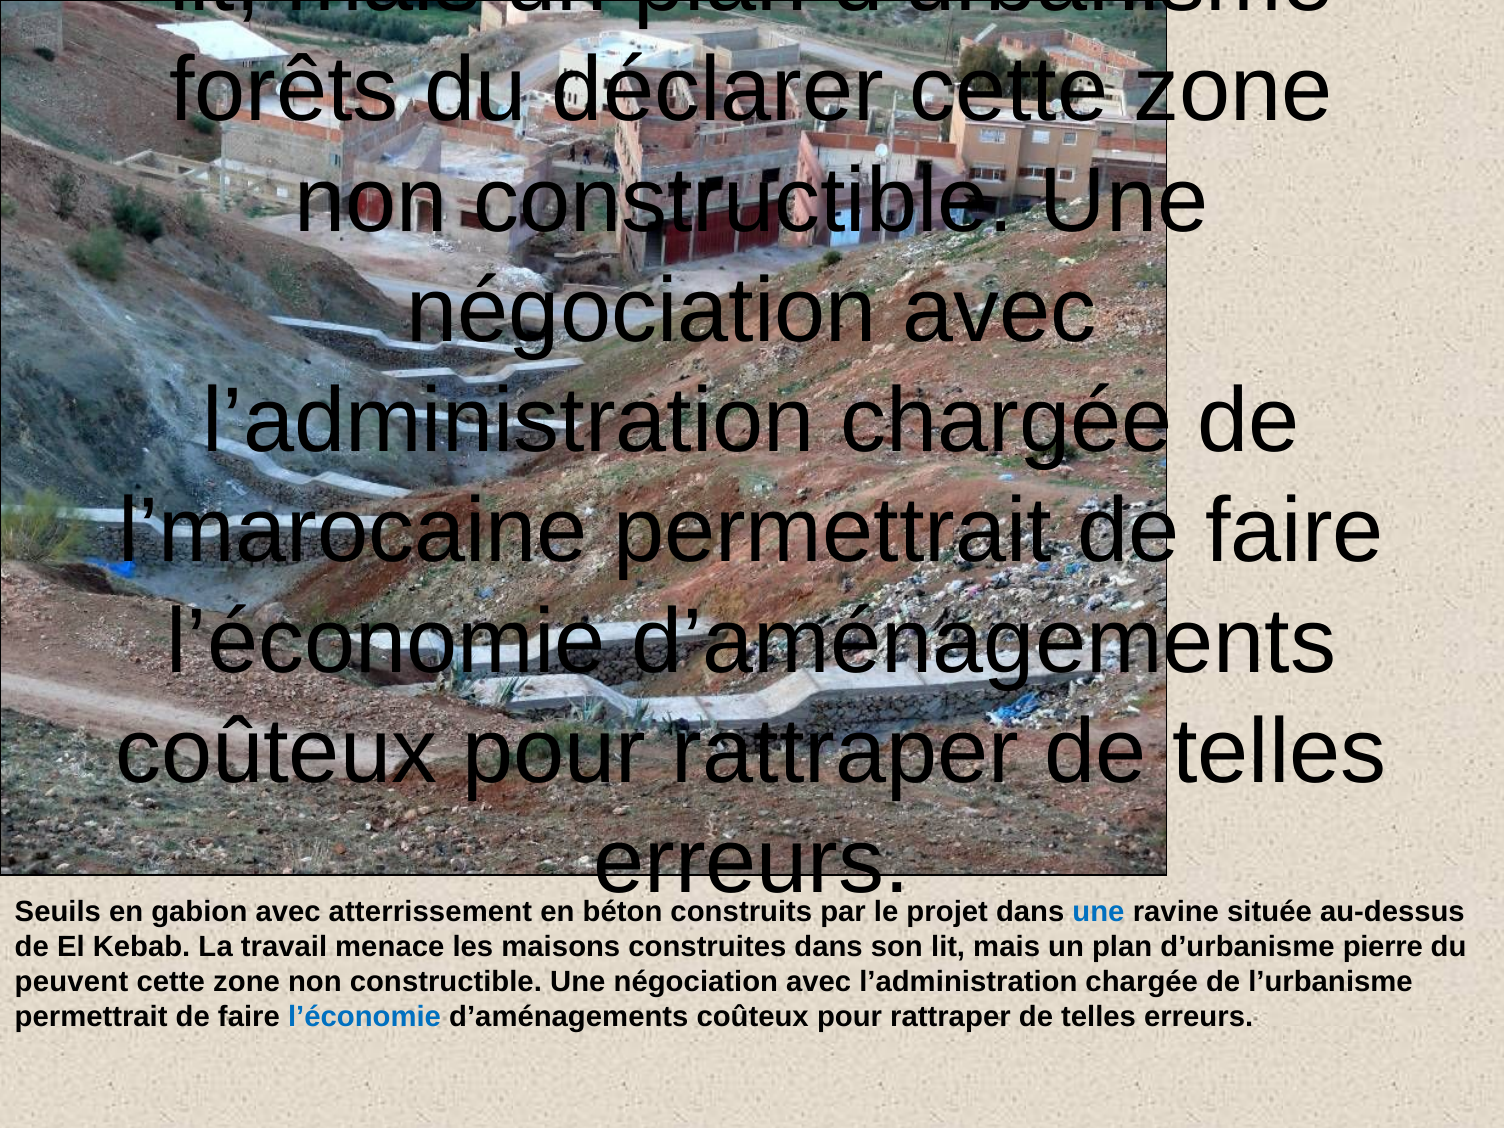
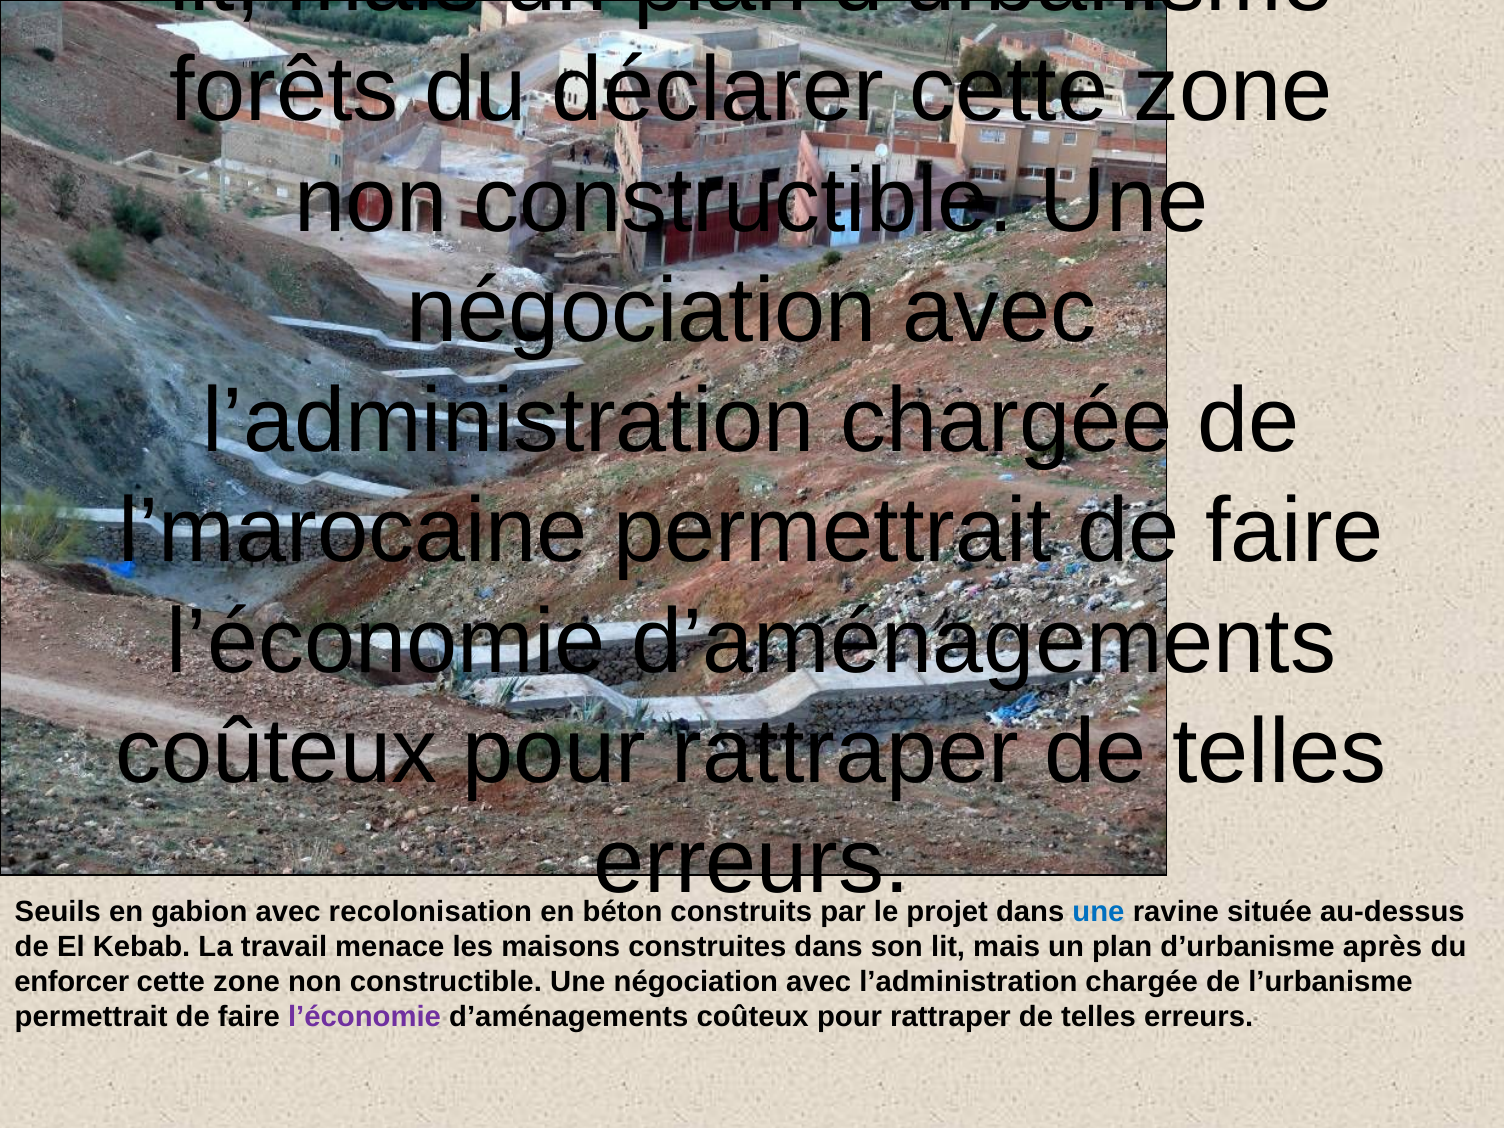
atterrissement: atterrissement -> recolonisation (430, 912)
pierre: pierre -> après (1383, 947)
peuvent: peuvent -> enforcer (72, 982)
l’économie colour: blue -> purple (365, 1017)
